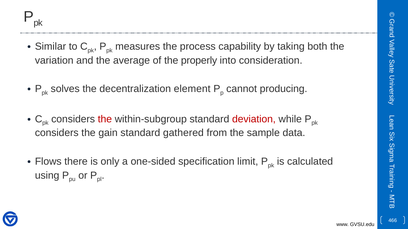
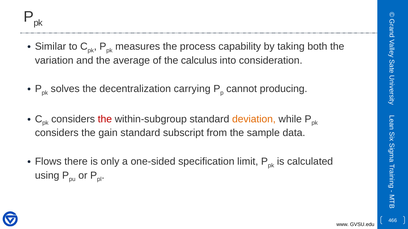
properly: properly -> calculus (199, 61)
element: element -> carrying (192, 89)
deviation colour: red -> orange (254, 119)
gathered: gathered -> subscript (183, 133)
